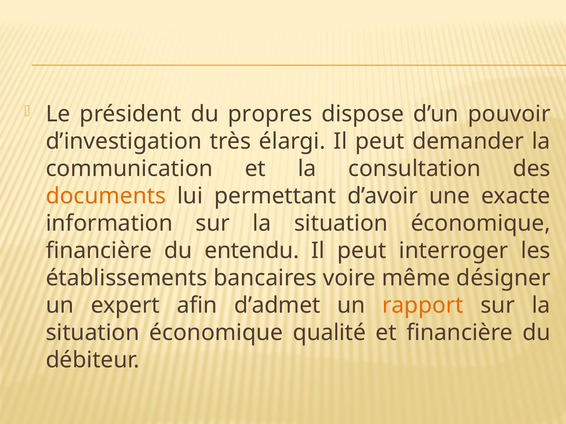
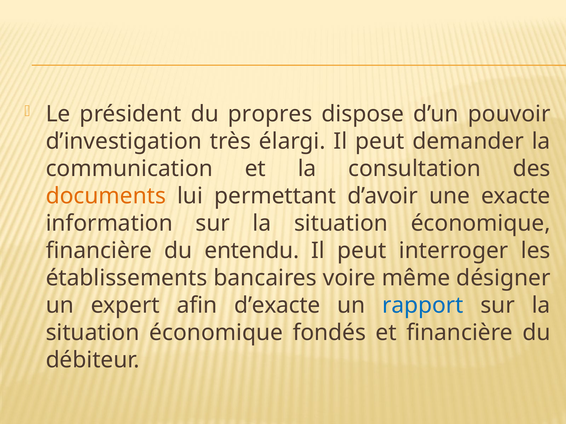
d’admet: d’admet -> d’exacte (277, 306)
rapport colour: orange -> blue (423, 306)
qualité: qualité -> fondés (329, 333)
